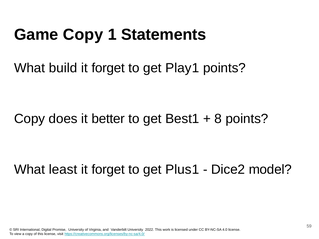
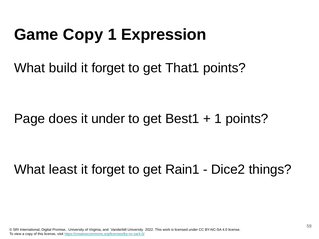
Statements: Statements -> Expression (164, 35)
Play1: Play1 -> That1 (182, 68)
Copy: Copy -> Page (30, 119)
it better: better -> under (108, 119)
8: 8 -> 1 (218, 119)
Plus1: Plus1 -> Rain1 (182, 170)
model: model -> things (270, 170)
